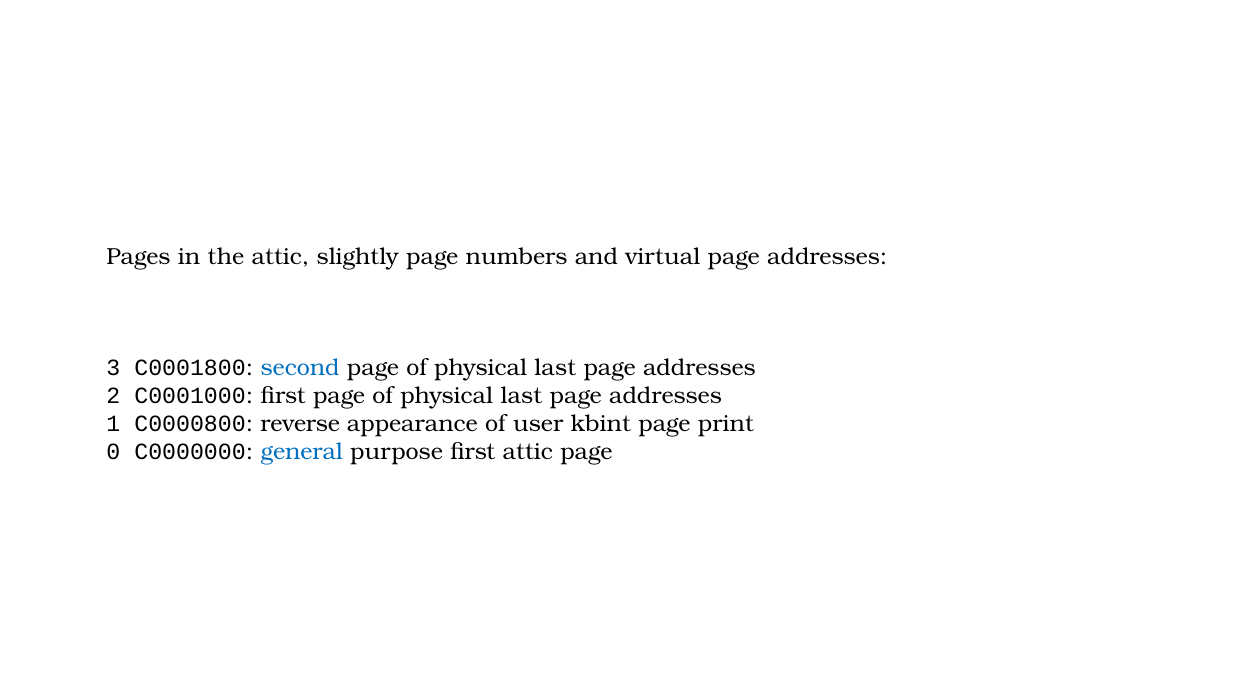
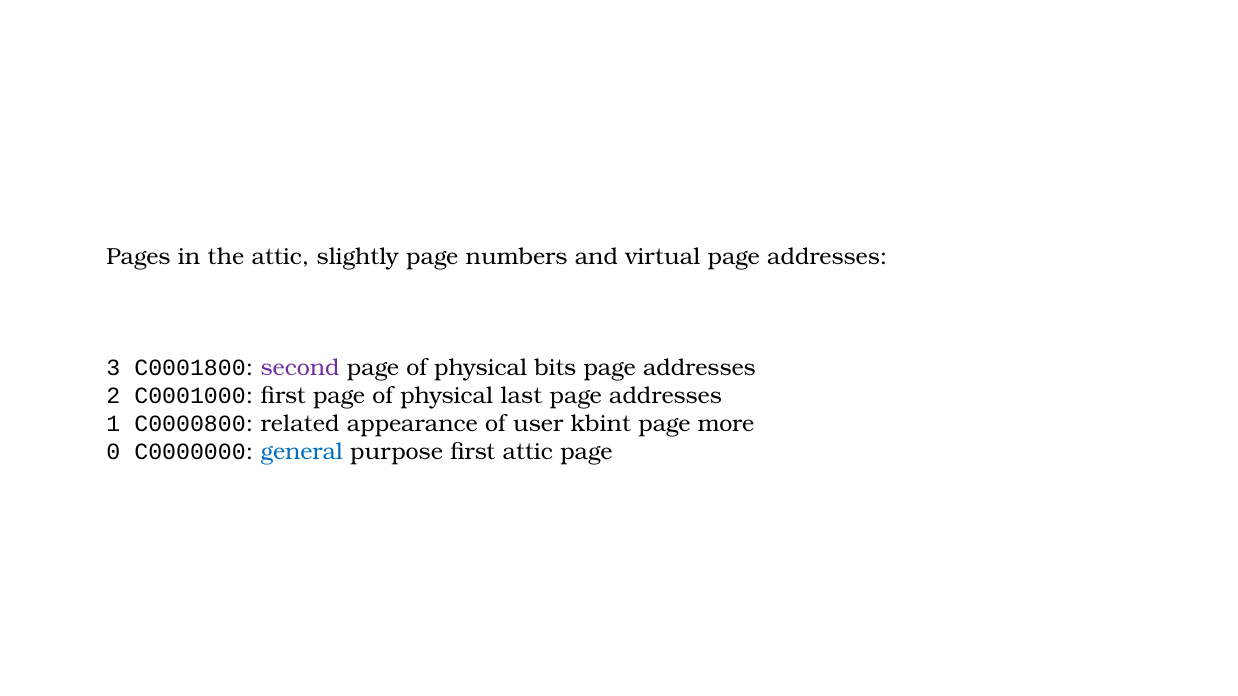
second colour: blue -> purple (300, 368)
last: last -> bits (555, 368)
reverse: reverse -> related (300, 424)
print: print -> more (726, 424)
